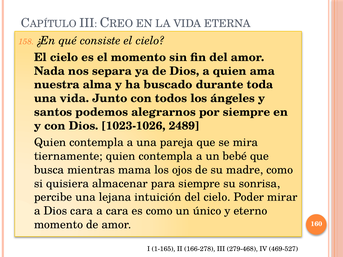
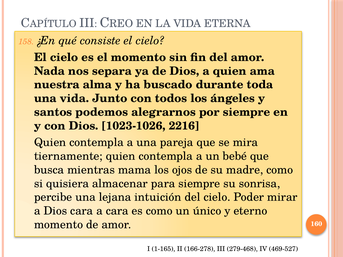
2489: 2489 -> 2216 (184, 126)
